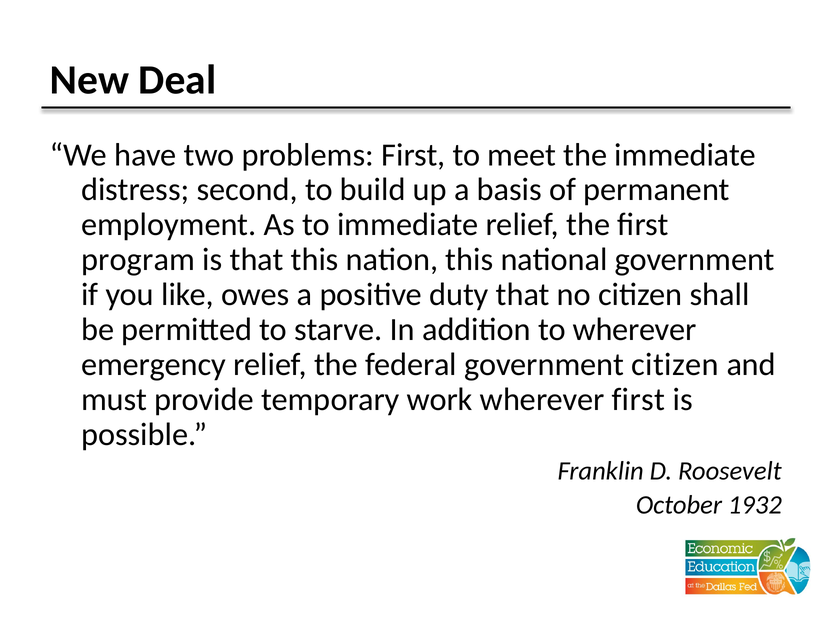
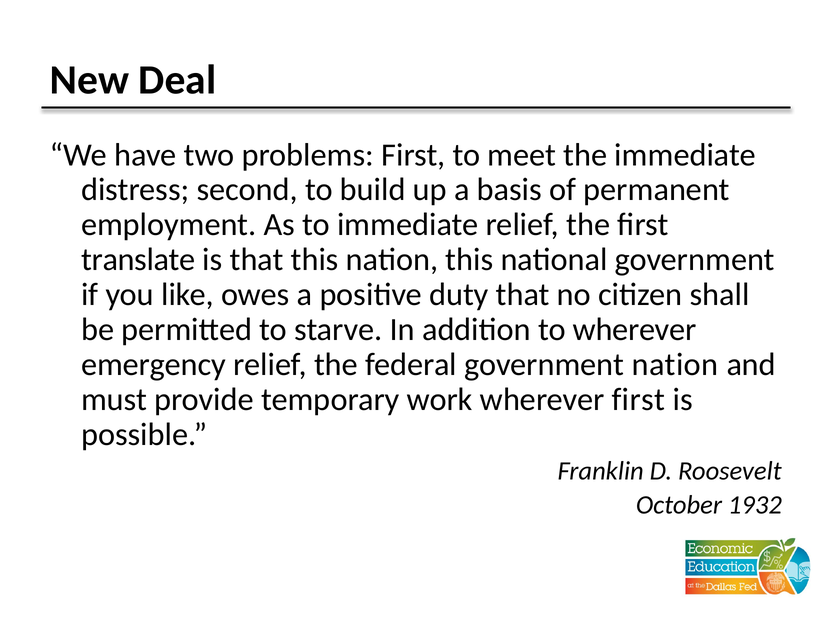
program: program -> translate (138, 260)
government citizen: citizen -> nation (675, 365)
